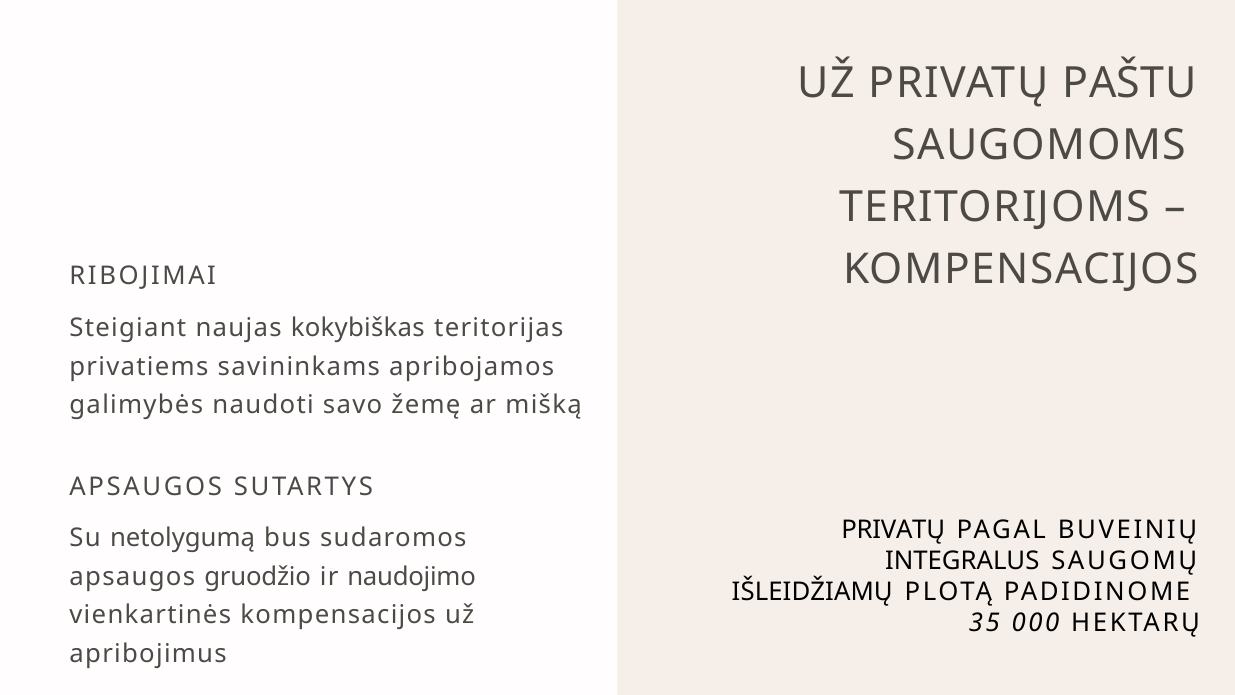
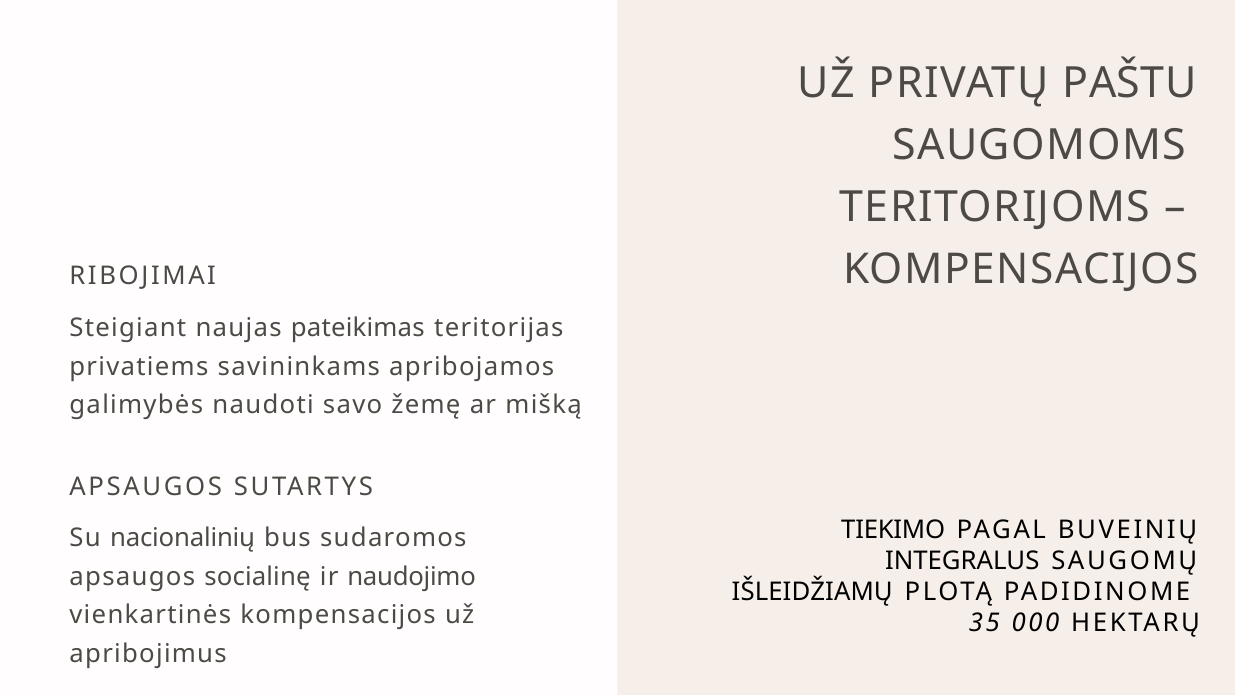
kokybiškas: kokybiškas -> pateikimas (358, 328)
PRIVATŲ: PRIVATŲ -> TIEKIMO (893, 530)
netolygumą: netolygumą -> nacionalinių (183, 538)
gruodžio: gruodžio -> socialinę (257, 576)
